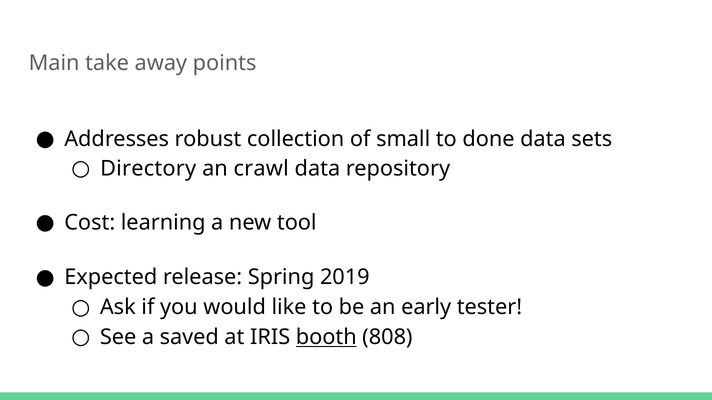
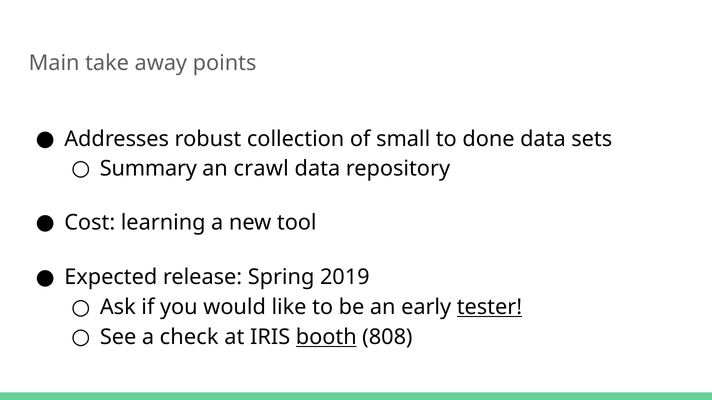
Directory: Directory -> Summary (148, 169)
tester underline: none -> present (489, 308)
saved: saved -> check (189, 338)
